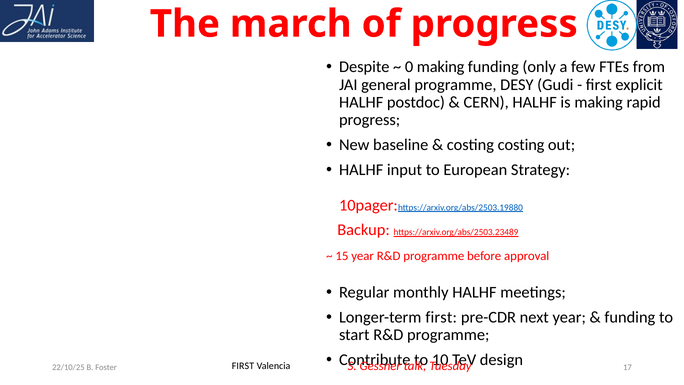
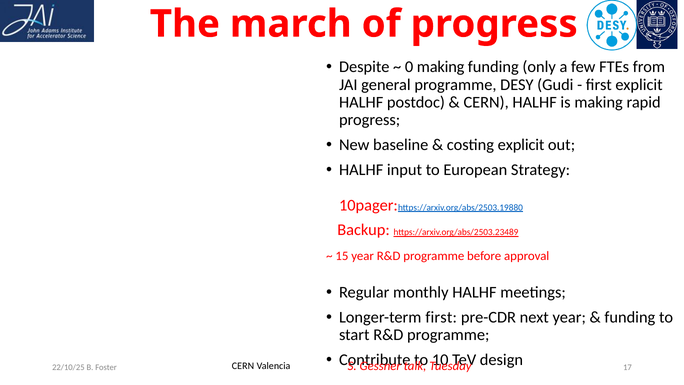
costing costing: costing -> explicit (521, 145)
FIRST: FIRST -> CERN (243, 366)
